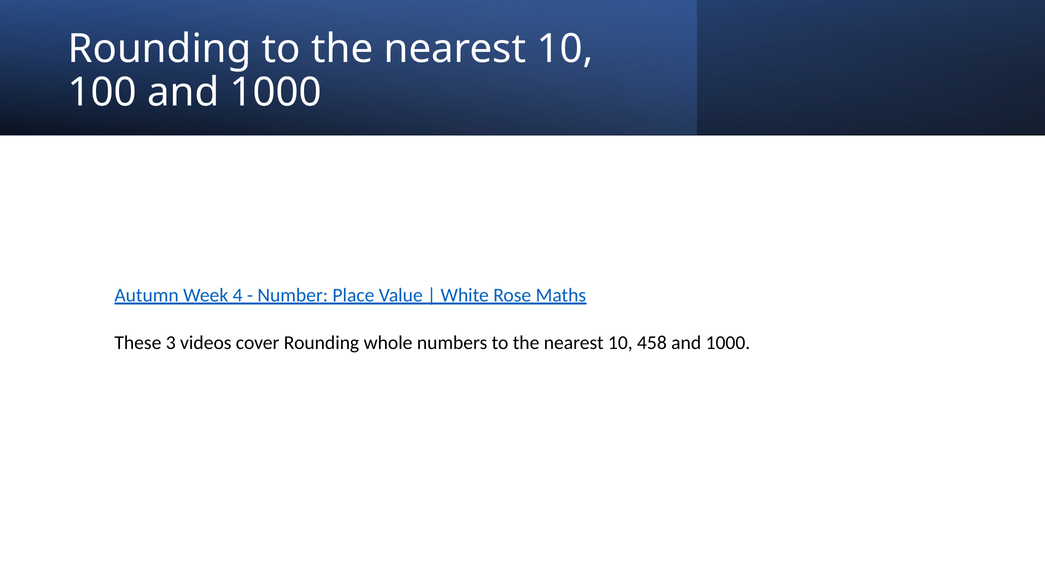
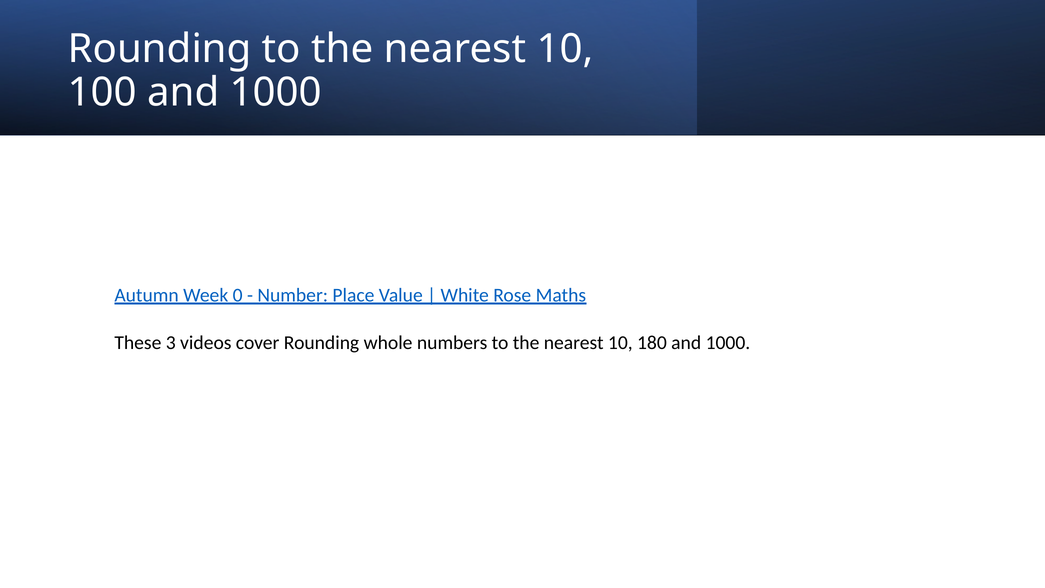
4: 4 -> 0 (238, 295)
458: 458 -> 180 (652, 342)
